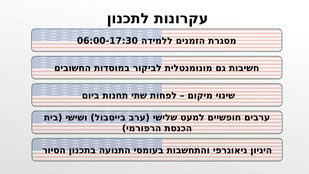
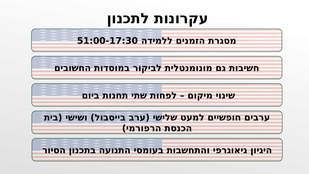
06:00-17:30: 06:00-17:30 -> 51:00-17:30 (107, 41)
